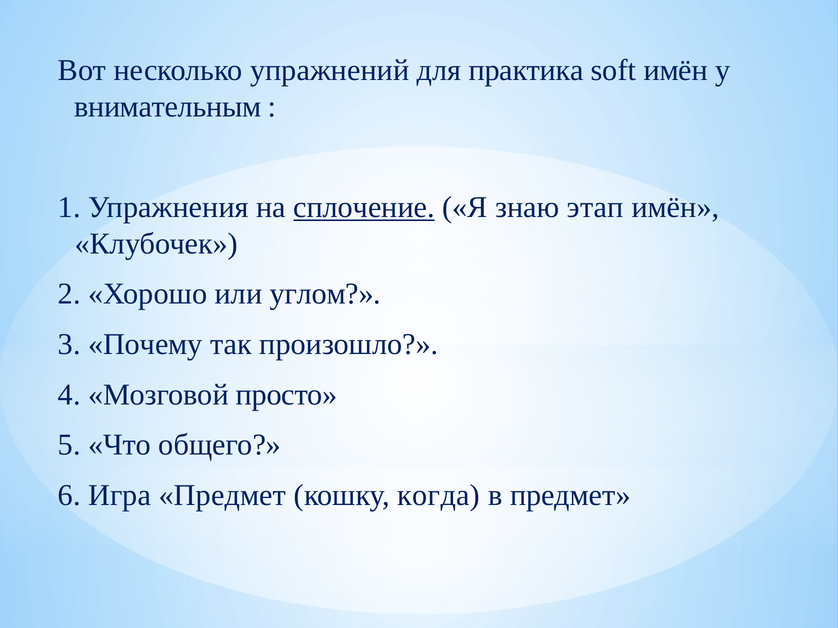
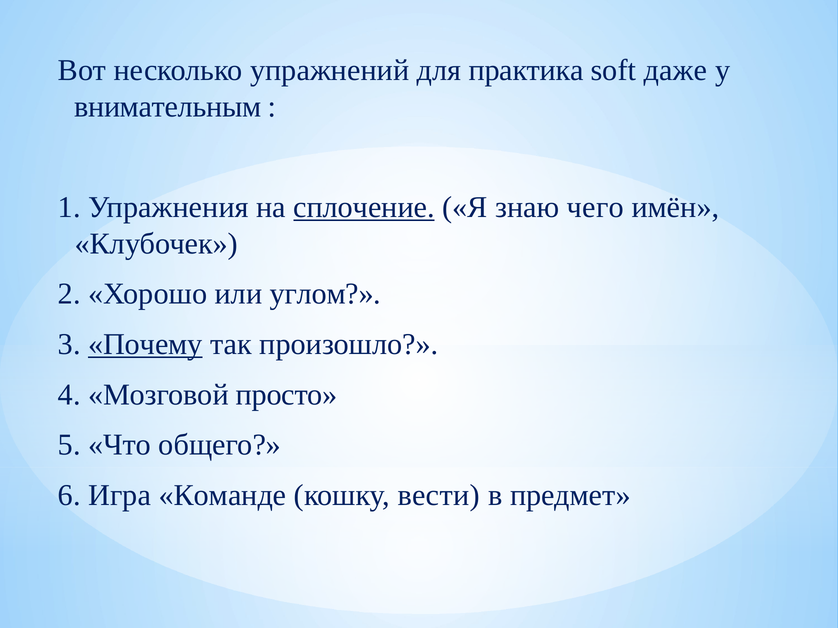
soft имён: имён -> даже (676, 70)
этап: этап -> чего (595, 207)
Почему underline: none -> present (145, 345)
Игра Предмет: Предмет -> Команде (222, 496)
когда: когда -> вести (439, 496)
